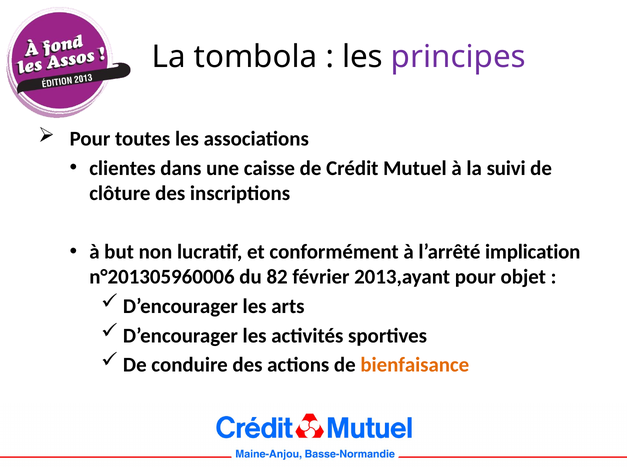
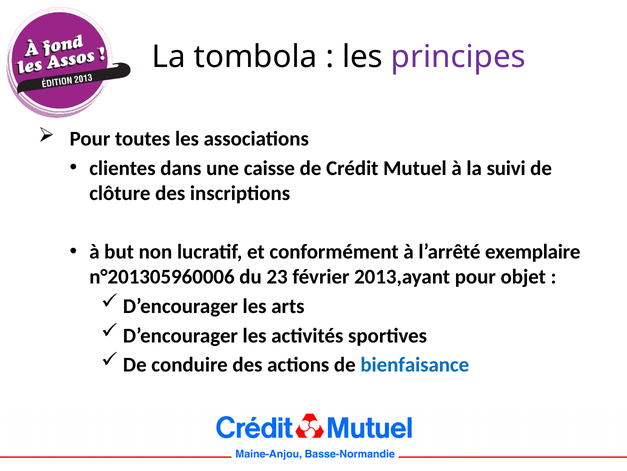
implication: implication -> exemplaire (533, 252)
82: 82 -> 23 (277, 277)
bienfaisance colour: orange -> blue (415, 364)
